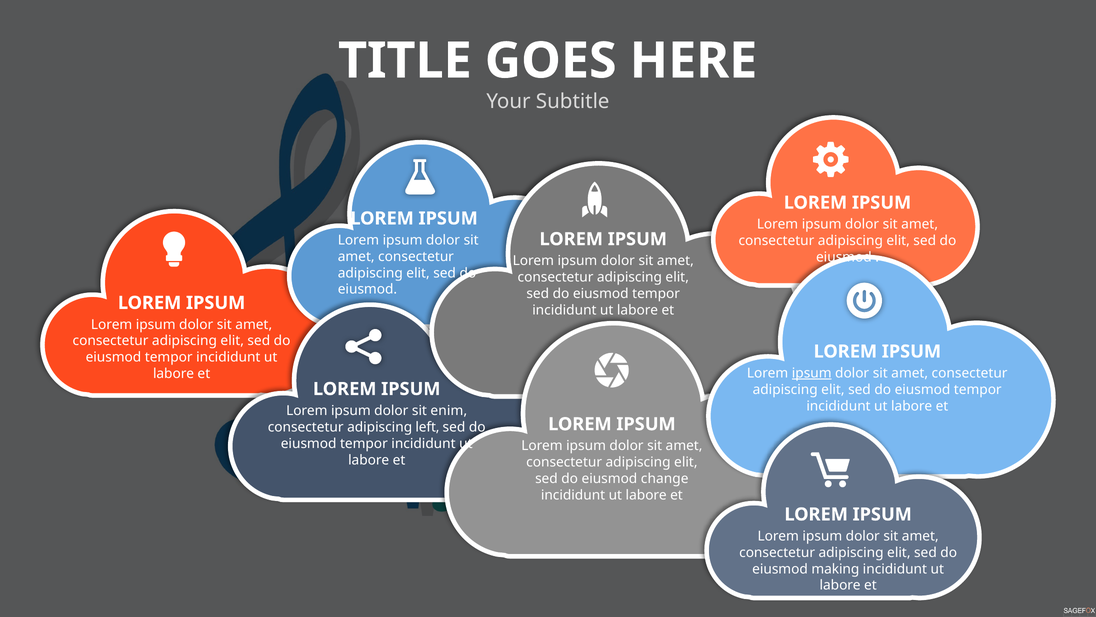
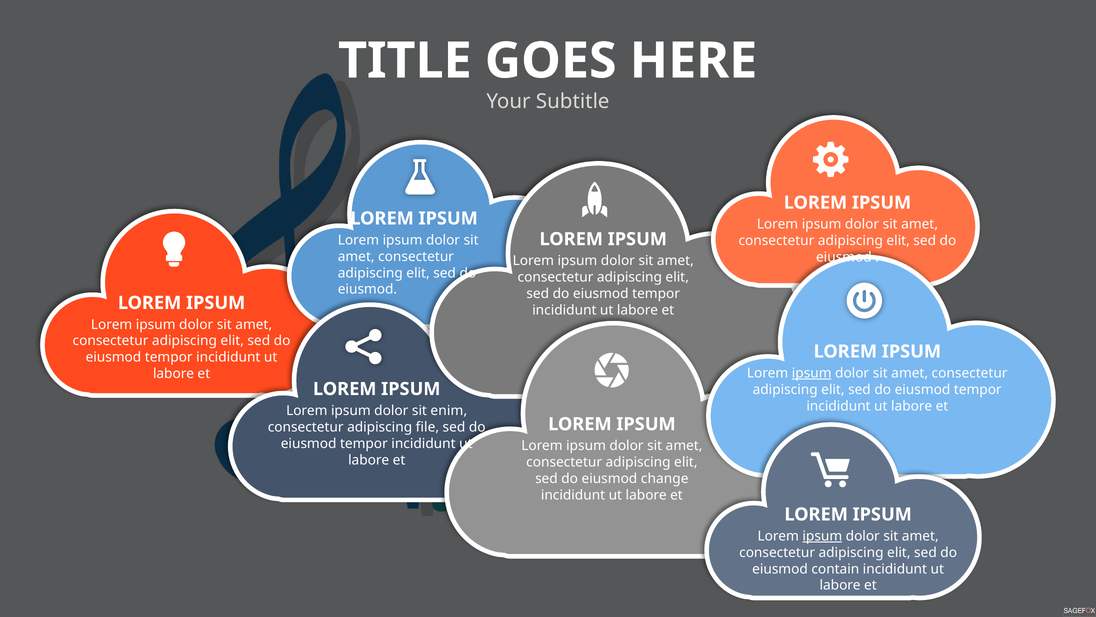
left: left -> file (427, 427)
ipsum underline: none -> present (822, 536)
making: making -> contain (835, 569)
